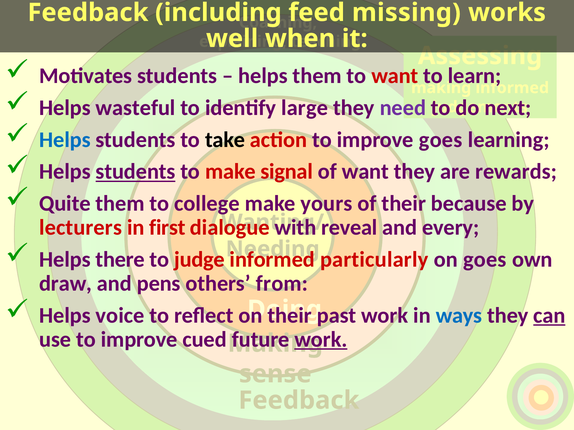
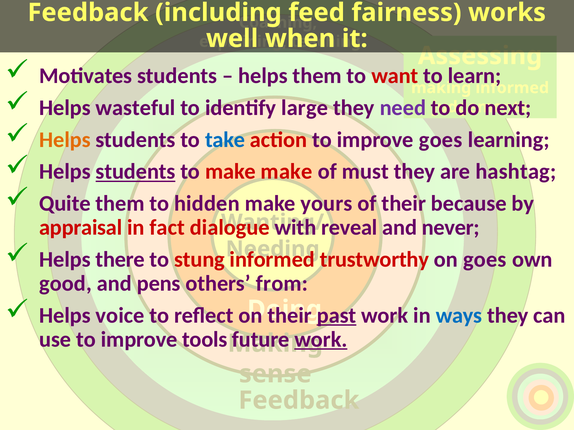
missing: missing -> fairness (406, 13)
Helps colour: blue -> orange (65, 140)
take colour: black -> blue (225, 140)
make signal: signal -> make (287, 172)
of want: want -> must (365, 172)
rewards: rewards -> hashtag (516, 172)
college: college -> hidden (207, 204)
lecturers: lecturers -> appraisal (81, 228)
first: first -> fact (167, 228)
every: every -> never (451, 228)
judge: judge -> stung (199, 260)
particularly: particularly -> trustworthy (374, 260)
draw: draw -> good (65, 284)
past underline: none -> present (337, 316)
can underline: present -> none (549, 316)
cued: cued -> tools (205, 340)
